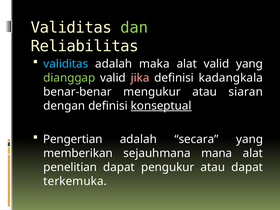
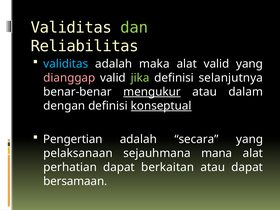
dianggap colour: light green -> pink (69, 78)
jika colour: pink -> light green (140, 78)
kadangkala: kadangkala -> selanjutnya (231, 78)
mengukur underline: none -> present (152, 92)
siaran: siaran -> dalam (246, 92)
memberikan: memberikan -> pelaksanaan (78, 153)
penelitian: penelitian -> perhatian (70, 167)
pengukur: pengukur -> berkaitan (168, 167)
terkemuka: terkemuka -> bersamaan (75, 181)
